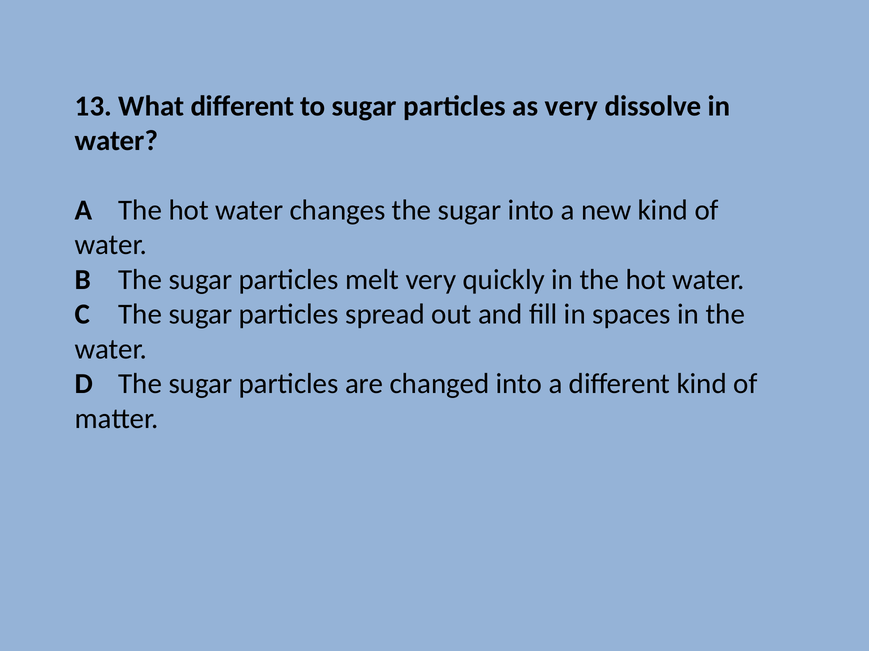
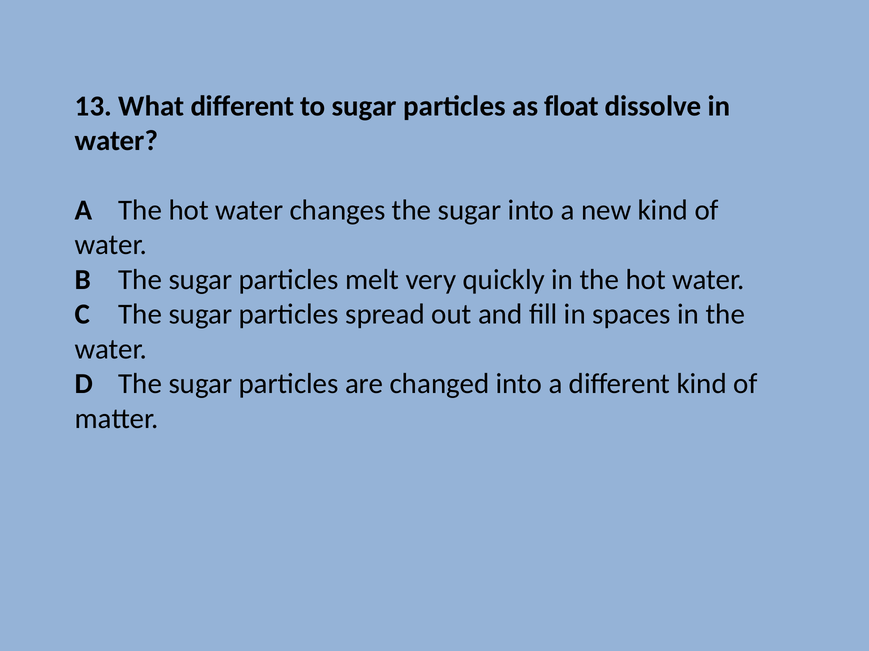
as very: very -> float (572, 106)
